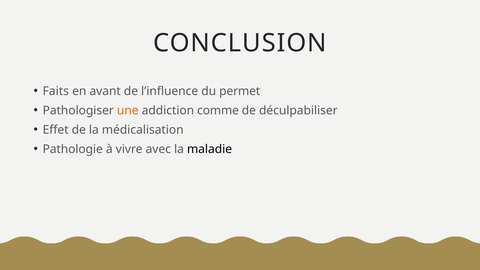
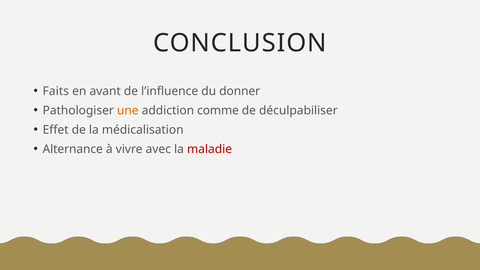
permet: permet -> donner (240, 91)
Pathologie: Pathologie -> Alternance (73, 149)
maladie colour: black -> red (210, 149)
